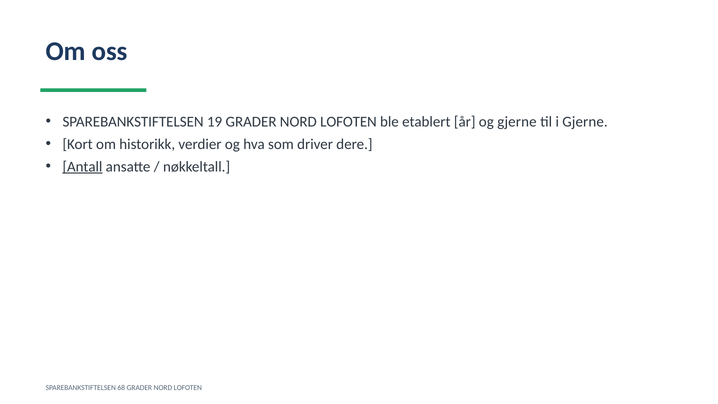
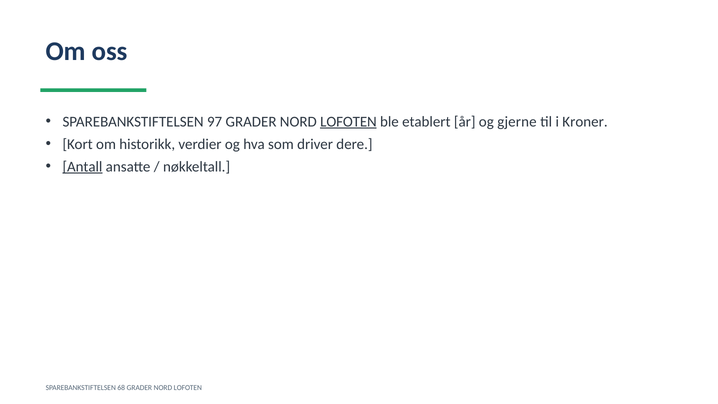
19: 19 -> 97 (215, 122)
LOFOTEN underline: none -> present (348, 122)
i Gjerne: Gjerne -> Kroner (585, 122)
